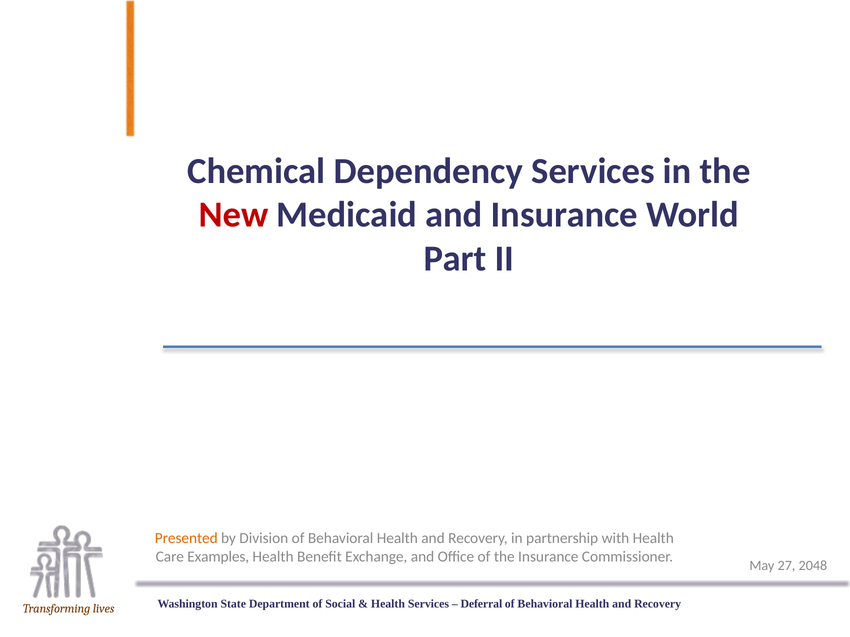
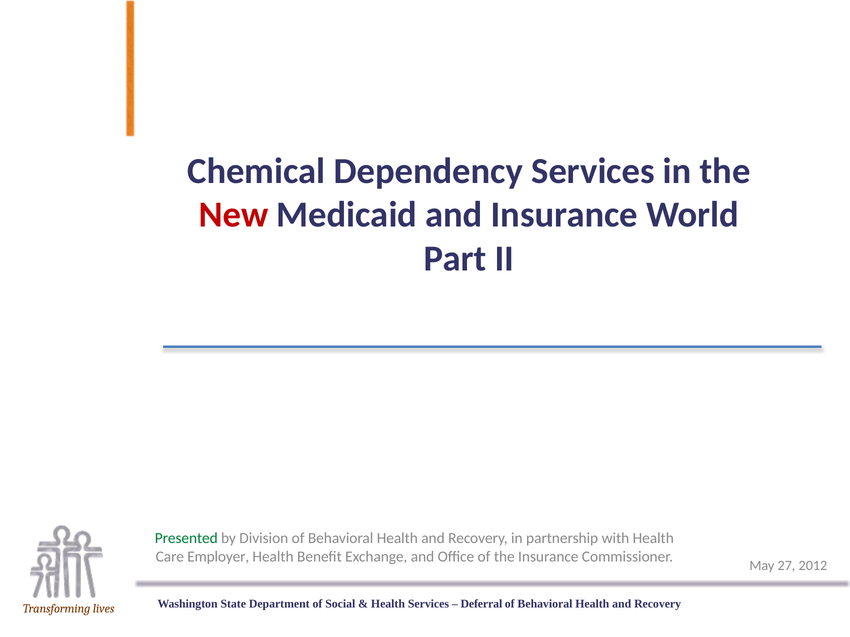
Presented colour: orange -> green (186, 539)
Examples: Examples -> Employer (218, 557)
2048: 2048 -> 2012 (813, 566)
